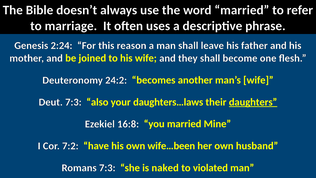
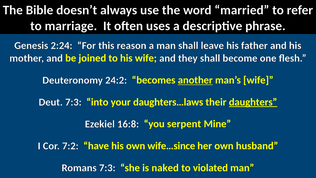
another underline: none -> present (195, 80)
also: also -> into (97, 102)
you married: married -> serpent (184, 124)
wife…been: wife…been -> wife…since (171, 146)
